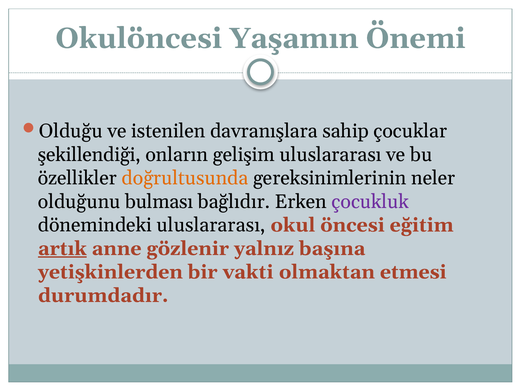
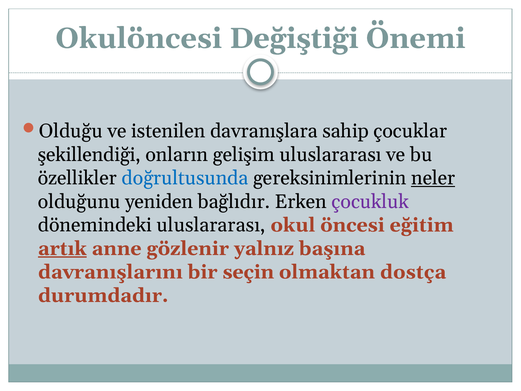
Yaşamın: Yaşamın -> Değiştiği (294, 38)
doğrultusunda colour: orange -> blue (185, 178)
neler underline: none -> present (433, 178)
bulması: bulması -> yeniden (159, 201)
yetişkinlerden: yetişkinlerden -> davranışlarını (110, 272)
vakti: vakti -> seçin (248, 272)
etmesi: etmesi -> dostça (413, 272)
